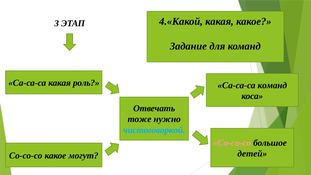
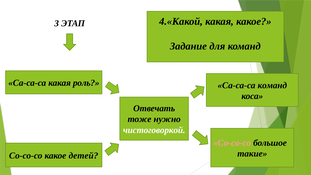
чистоговоркой colour: light blue -> white (154, 130)
детей: детей -> такие (252, 154)
могут: могут -> детей (83, 156)
